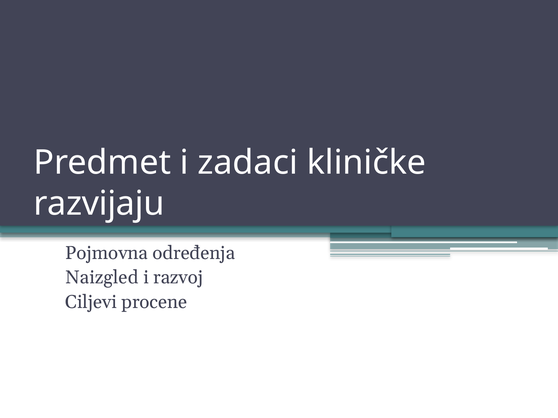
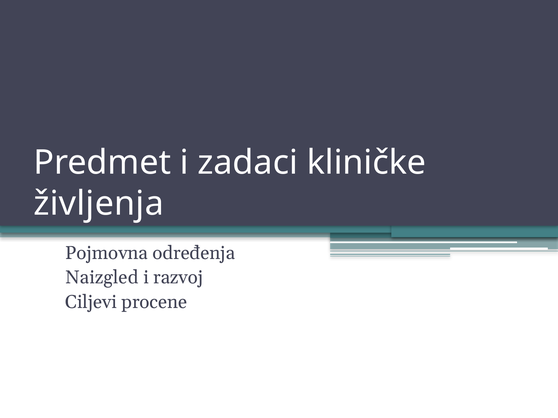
razvijaju: razvijaju -> življenja (99, 204)
